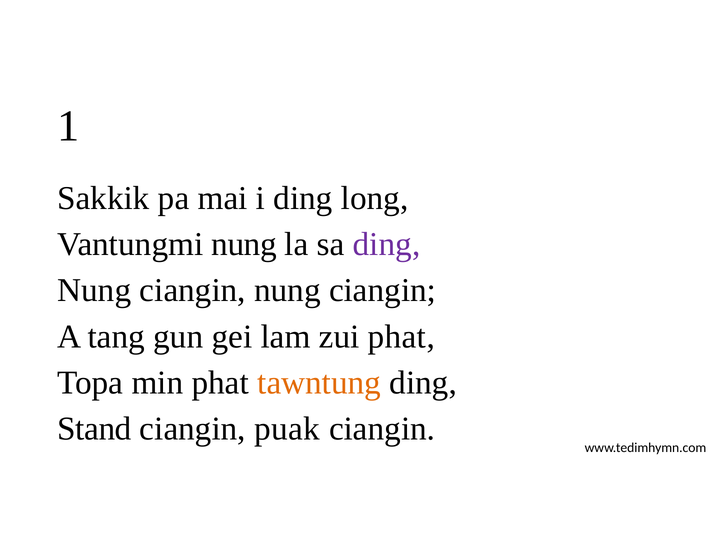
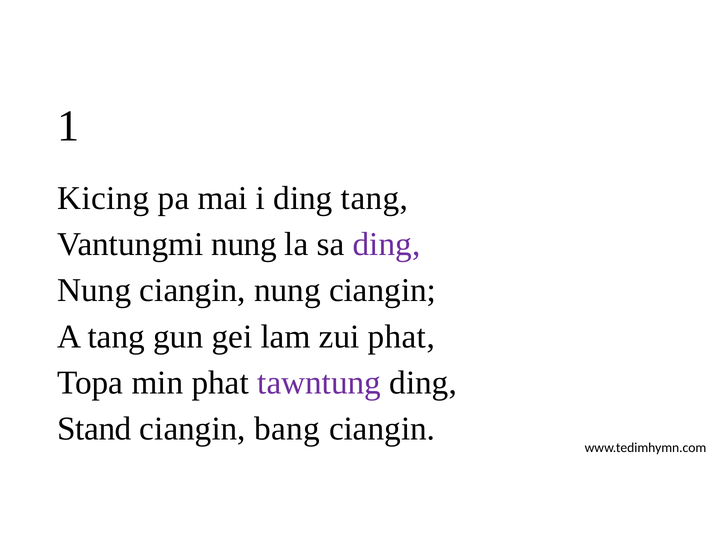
Sakkik: Sakkik -> Kicing (103, 198)
ding long: long -> tang (374, 198)
tawntung colour: orange -> purple (319, 383)
puak: puak -> bang (287, 429)
